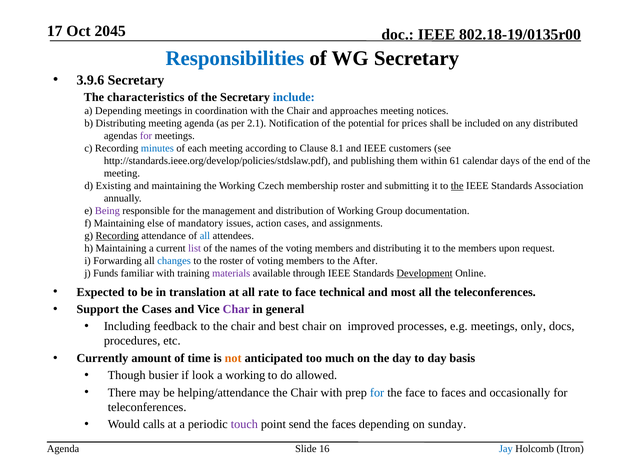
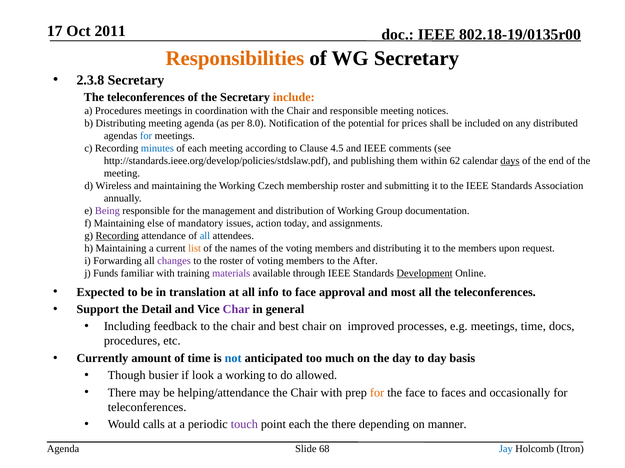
2045: 2045 -> 2011 (110, 31)
Responsibilities colour: blue -> orange (235, 58)
3.9.6: 3.9.6 -> 2.3.8 (90, 80)
characteristics: characteristics -> teleconferences (146, 97)
include colour: blue -> orange (294, 97)
a Depending: Depending -> Procedures (118, 111)
and approaches: approaches -> responsible (354, 111)
2.1: 2.1 -> 8.0 (257, 124)
for colour: purple -> blue (146, 136)
8.1: 8.1 -> 4.5 (337, 149)
customers: customers -> comments (410, 149)
61: 61 -> 62 (455, 161)
days underline: none -> present (510, 161)
Existing: Existing -> Wireless (114, 186)
the underline: present -> none (457, 186)
action cases: cases -> today (297, 224)
list colour: purple -> orange (195, 249)
changes colour: blue -> purple (174, 261)
rate: rate -> info (268, 293)
technical: technical -> approval (342, 293)
the Cases: Cases -> Detail (157, 310)
meetings only: only -> time (533, 327)
not colour: orange -> blue (233, 359)
for colour: blue -> orange (377, 393)
point send: send -> each (300, 425)
the faces: faces -> there (344, 425)
sunday: sunday -> manner (447, 425)
16: 16 -> 68 (324, 450)
